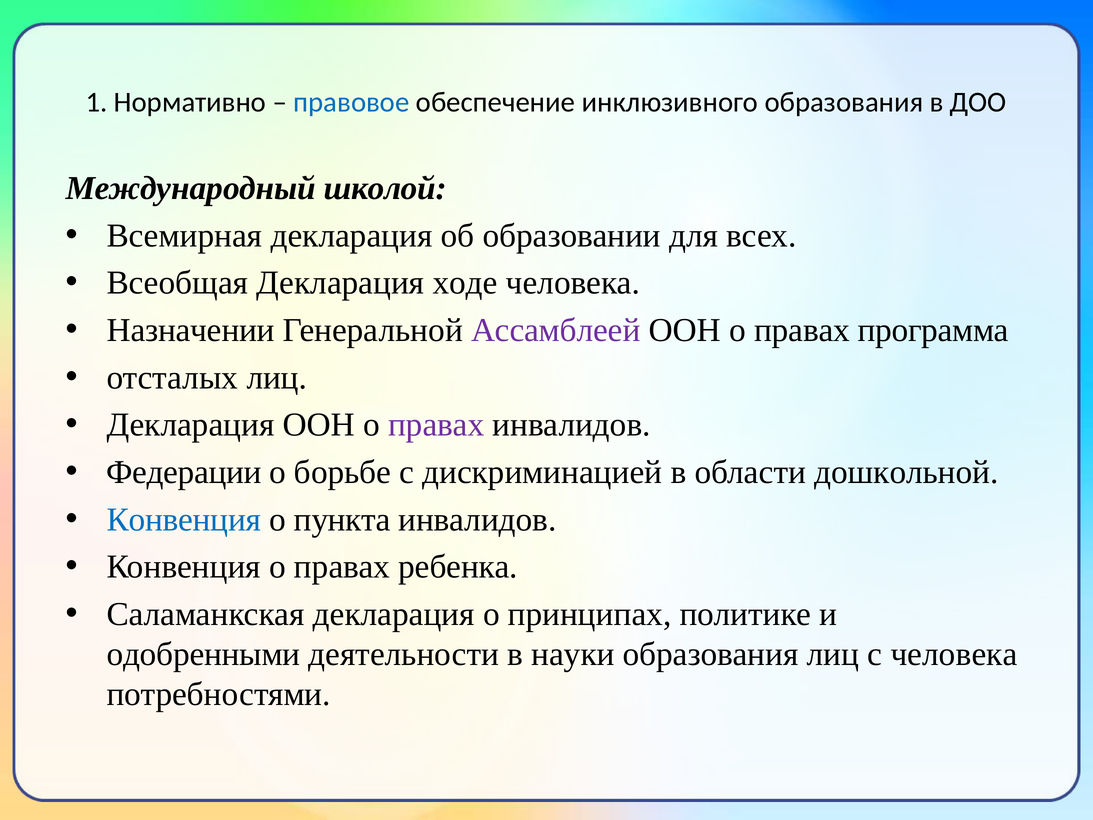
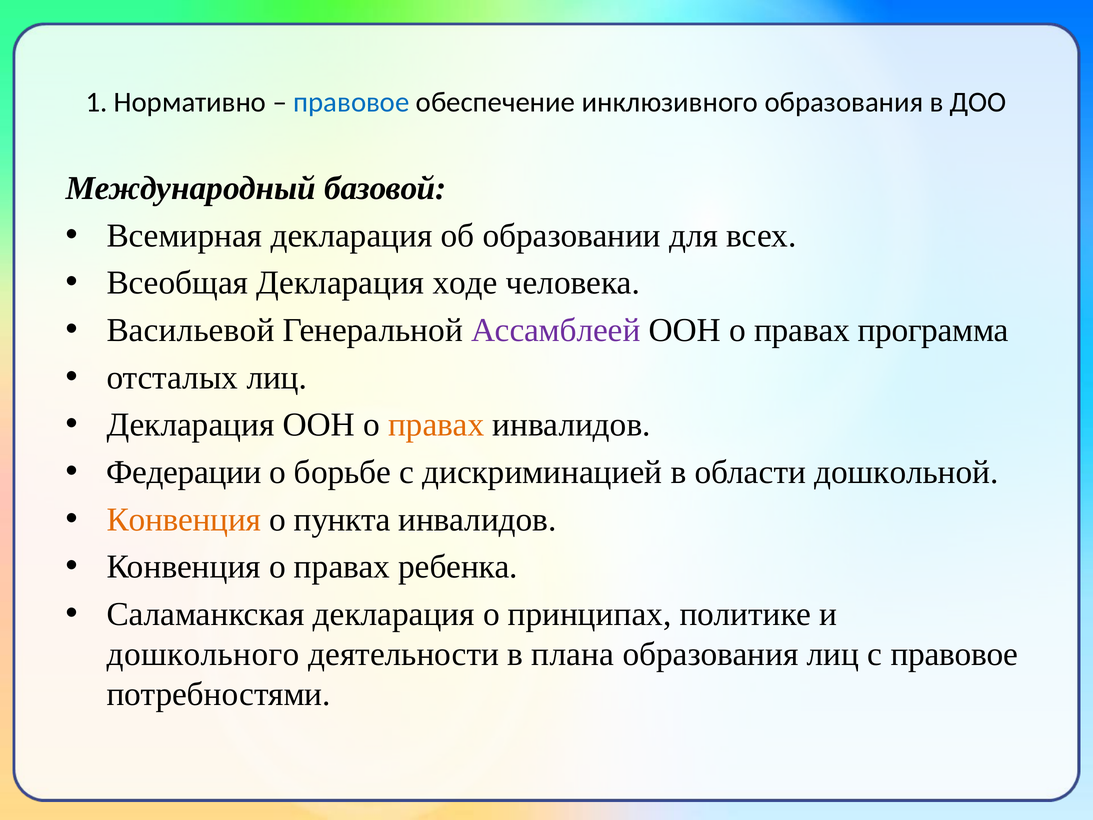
школой: школой -> базовой (385, 188)
Назначении: Назначении -> Васильевой (190, 330)
правах colour: purple -> orange (436, 425)
Конвенция colour: blue -> orange (184, 519)
одобренными: одобренными -> дошкольного (203, 654)
науки: науки -> плана (573, 654)
с человека: человека -> правовое (954, 654)
